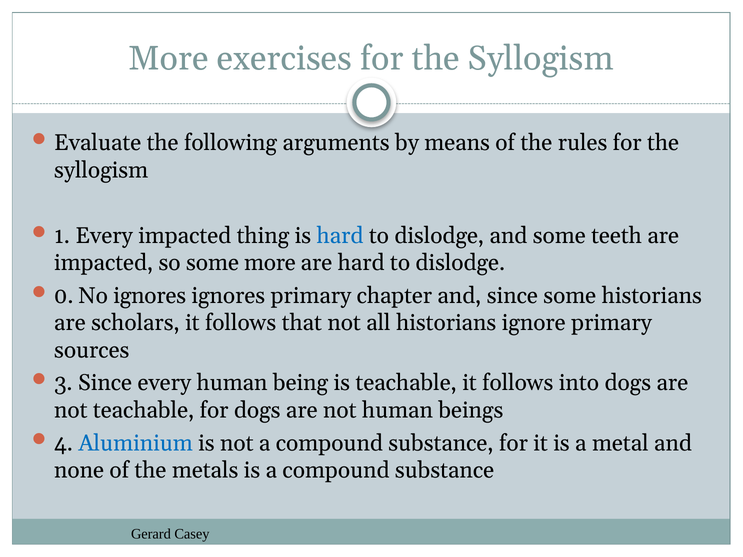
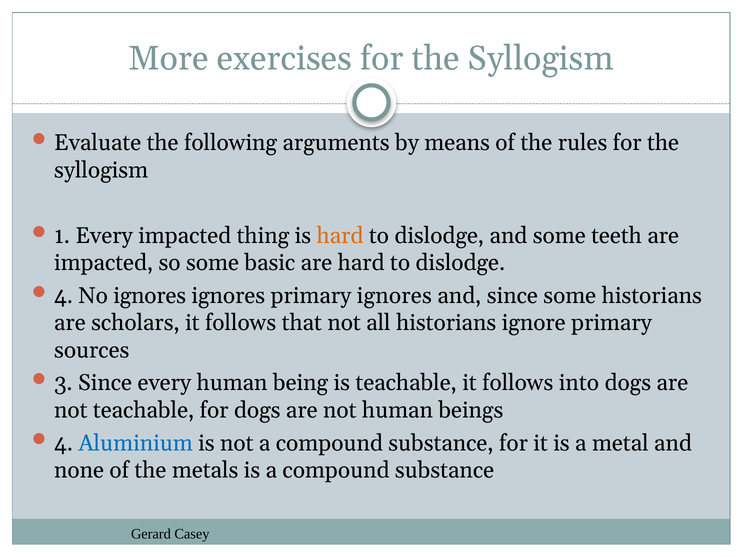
hard colour: blue -> orange (340, 236)
some more: more -> basic (270, 263)
0: 0 -> 4 (64, 296)
primary chapter: chapter -> ignores (394, 296)
